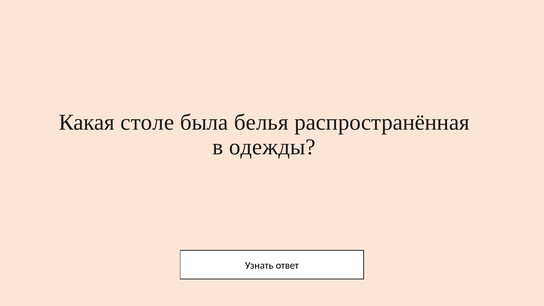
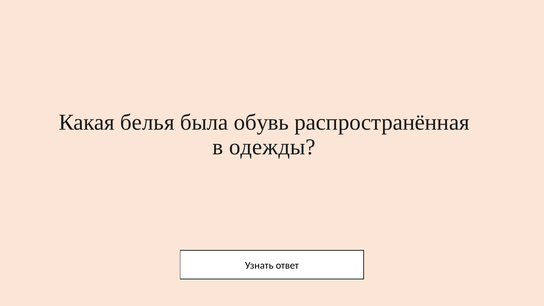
столе: столе -> белья (147, 122)
белья: белья -> обувь (261, 122)
